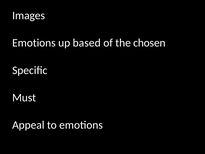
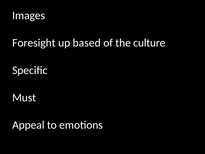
Emotions: Emotions -> Foresight (34, 43)
chosen: chosen -> culture (149, 43)
